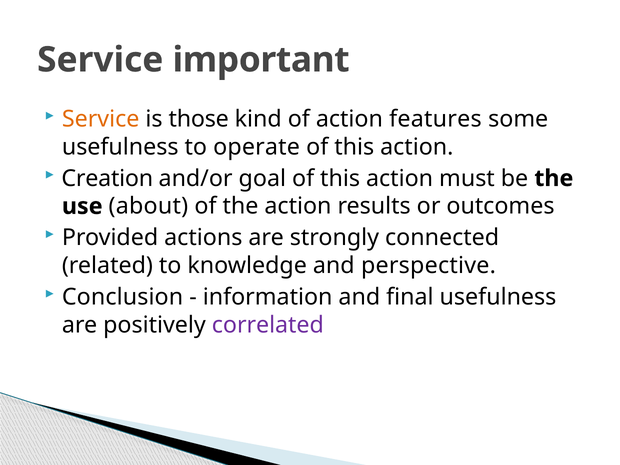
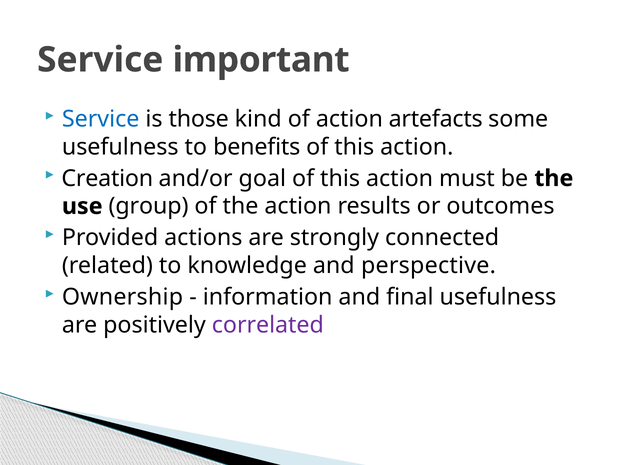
Service colour: orange -> blue (101, 119)
features: features -> artefacts (436, 119)
operate: operate -> benefits (257, 147)
about: about -> group (149, 206)
Conclusion: Conclusion -> Ownership (122, 297)
